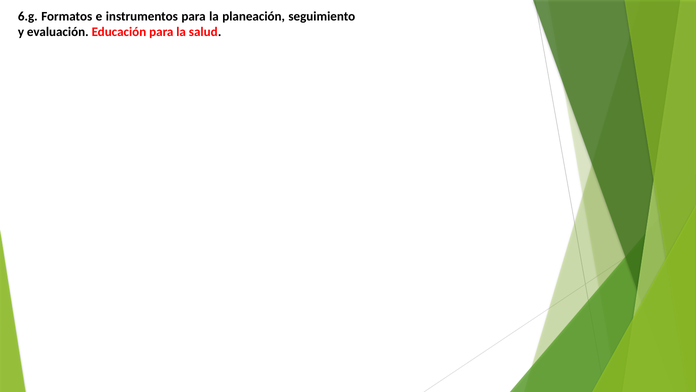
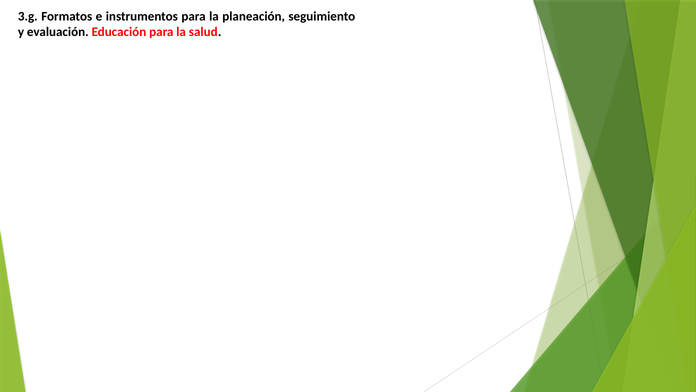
6.g: 6.g -> 3.g (28, 16)
